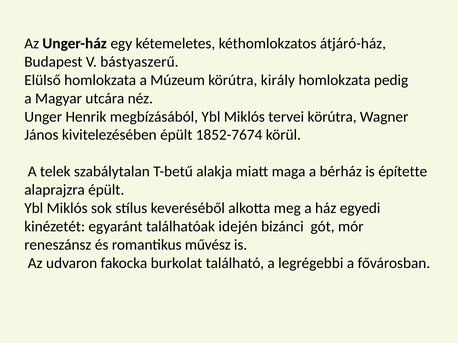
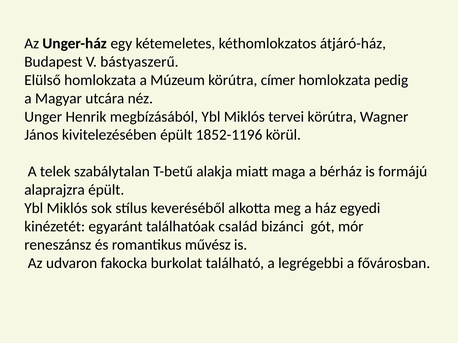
király: király -> címer (278, 80)
1852-7674: 1852-7674 -> 1852-1196 (229, 135)
építette: építette -> formájú (403, 172)
idején: idején -> család (238, 227)
